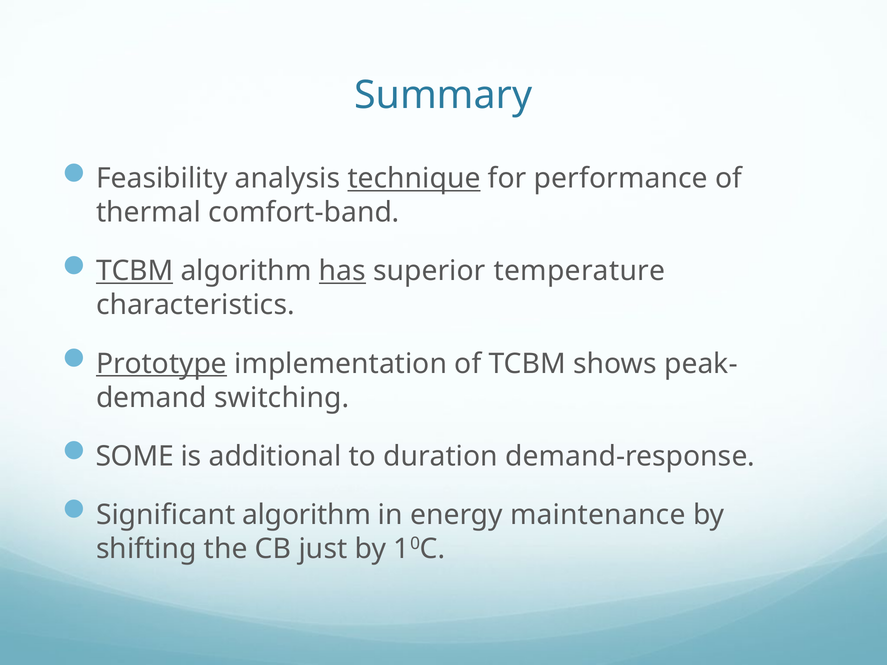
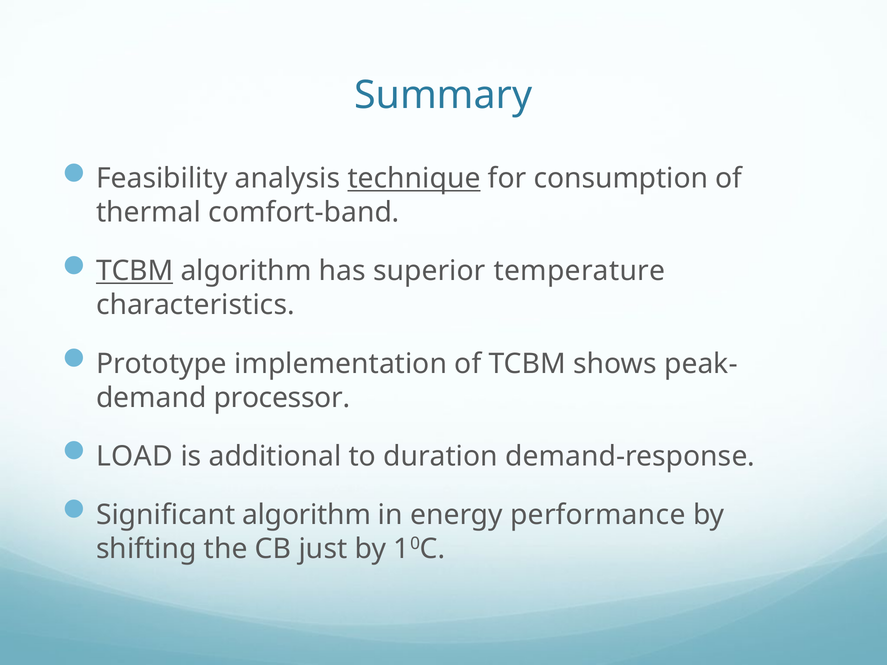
performance: performance -> consumption (621, 179)
has underline: present -> none (342, 271)
Prototype underline: present -> none (161, 364)
switching: switching -> processor (282, 398)
SOME: SOME -> LOAD (134, 456)
maintenance: maintenance -> performance (598, 515)
